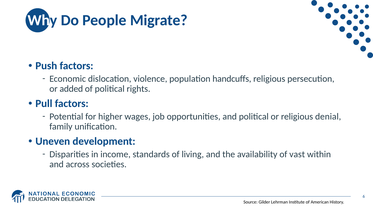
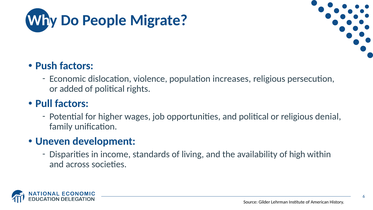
handcuffs: handcuffs -> increases (232, 79)
vast: vast -> high (297, 154)
